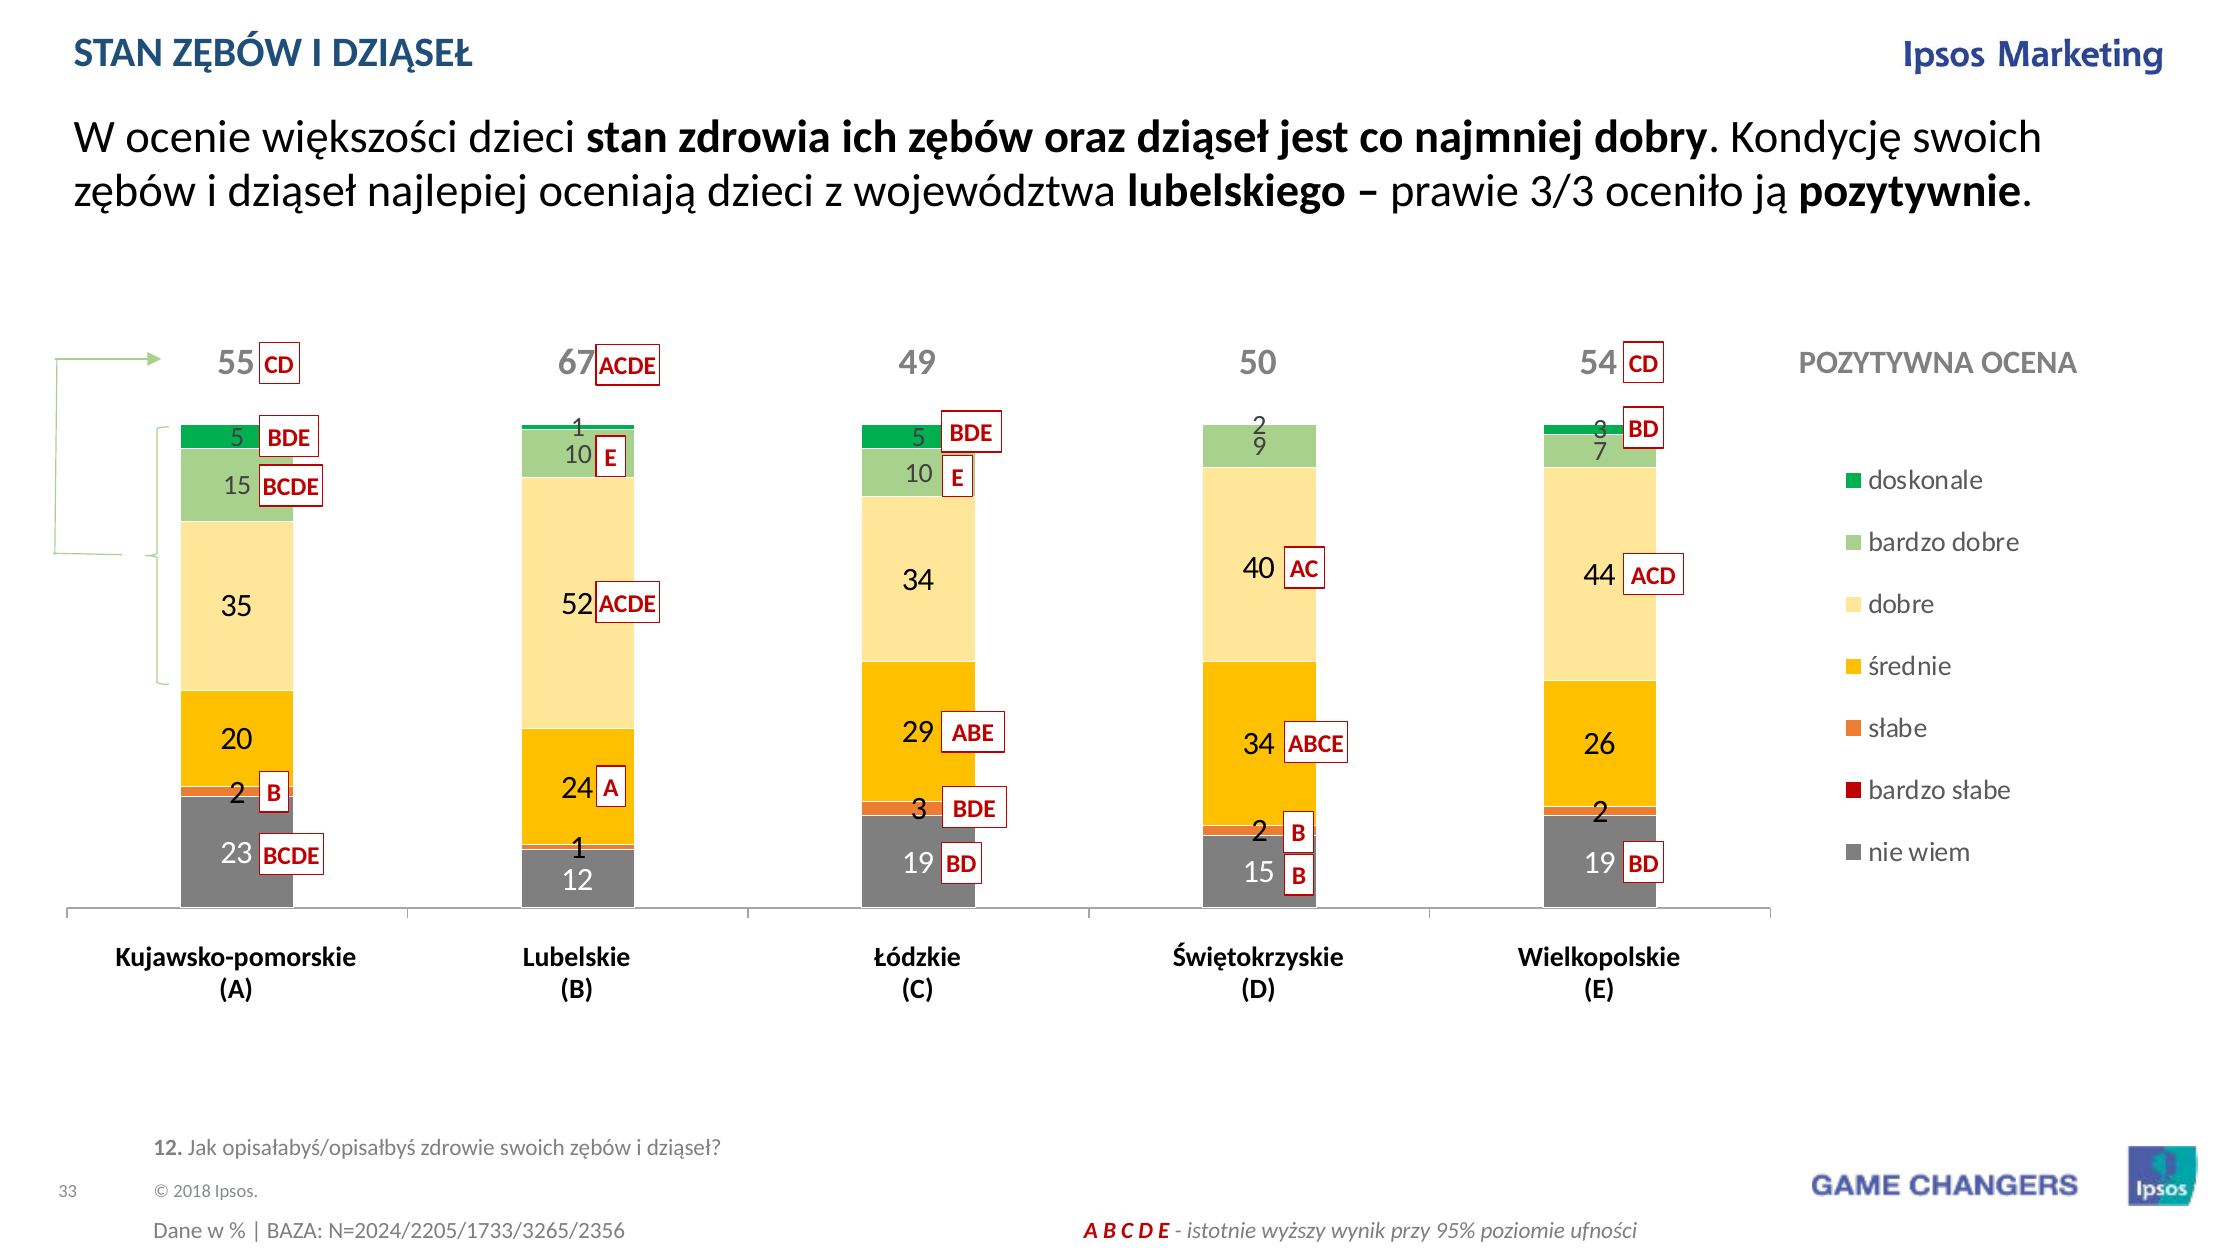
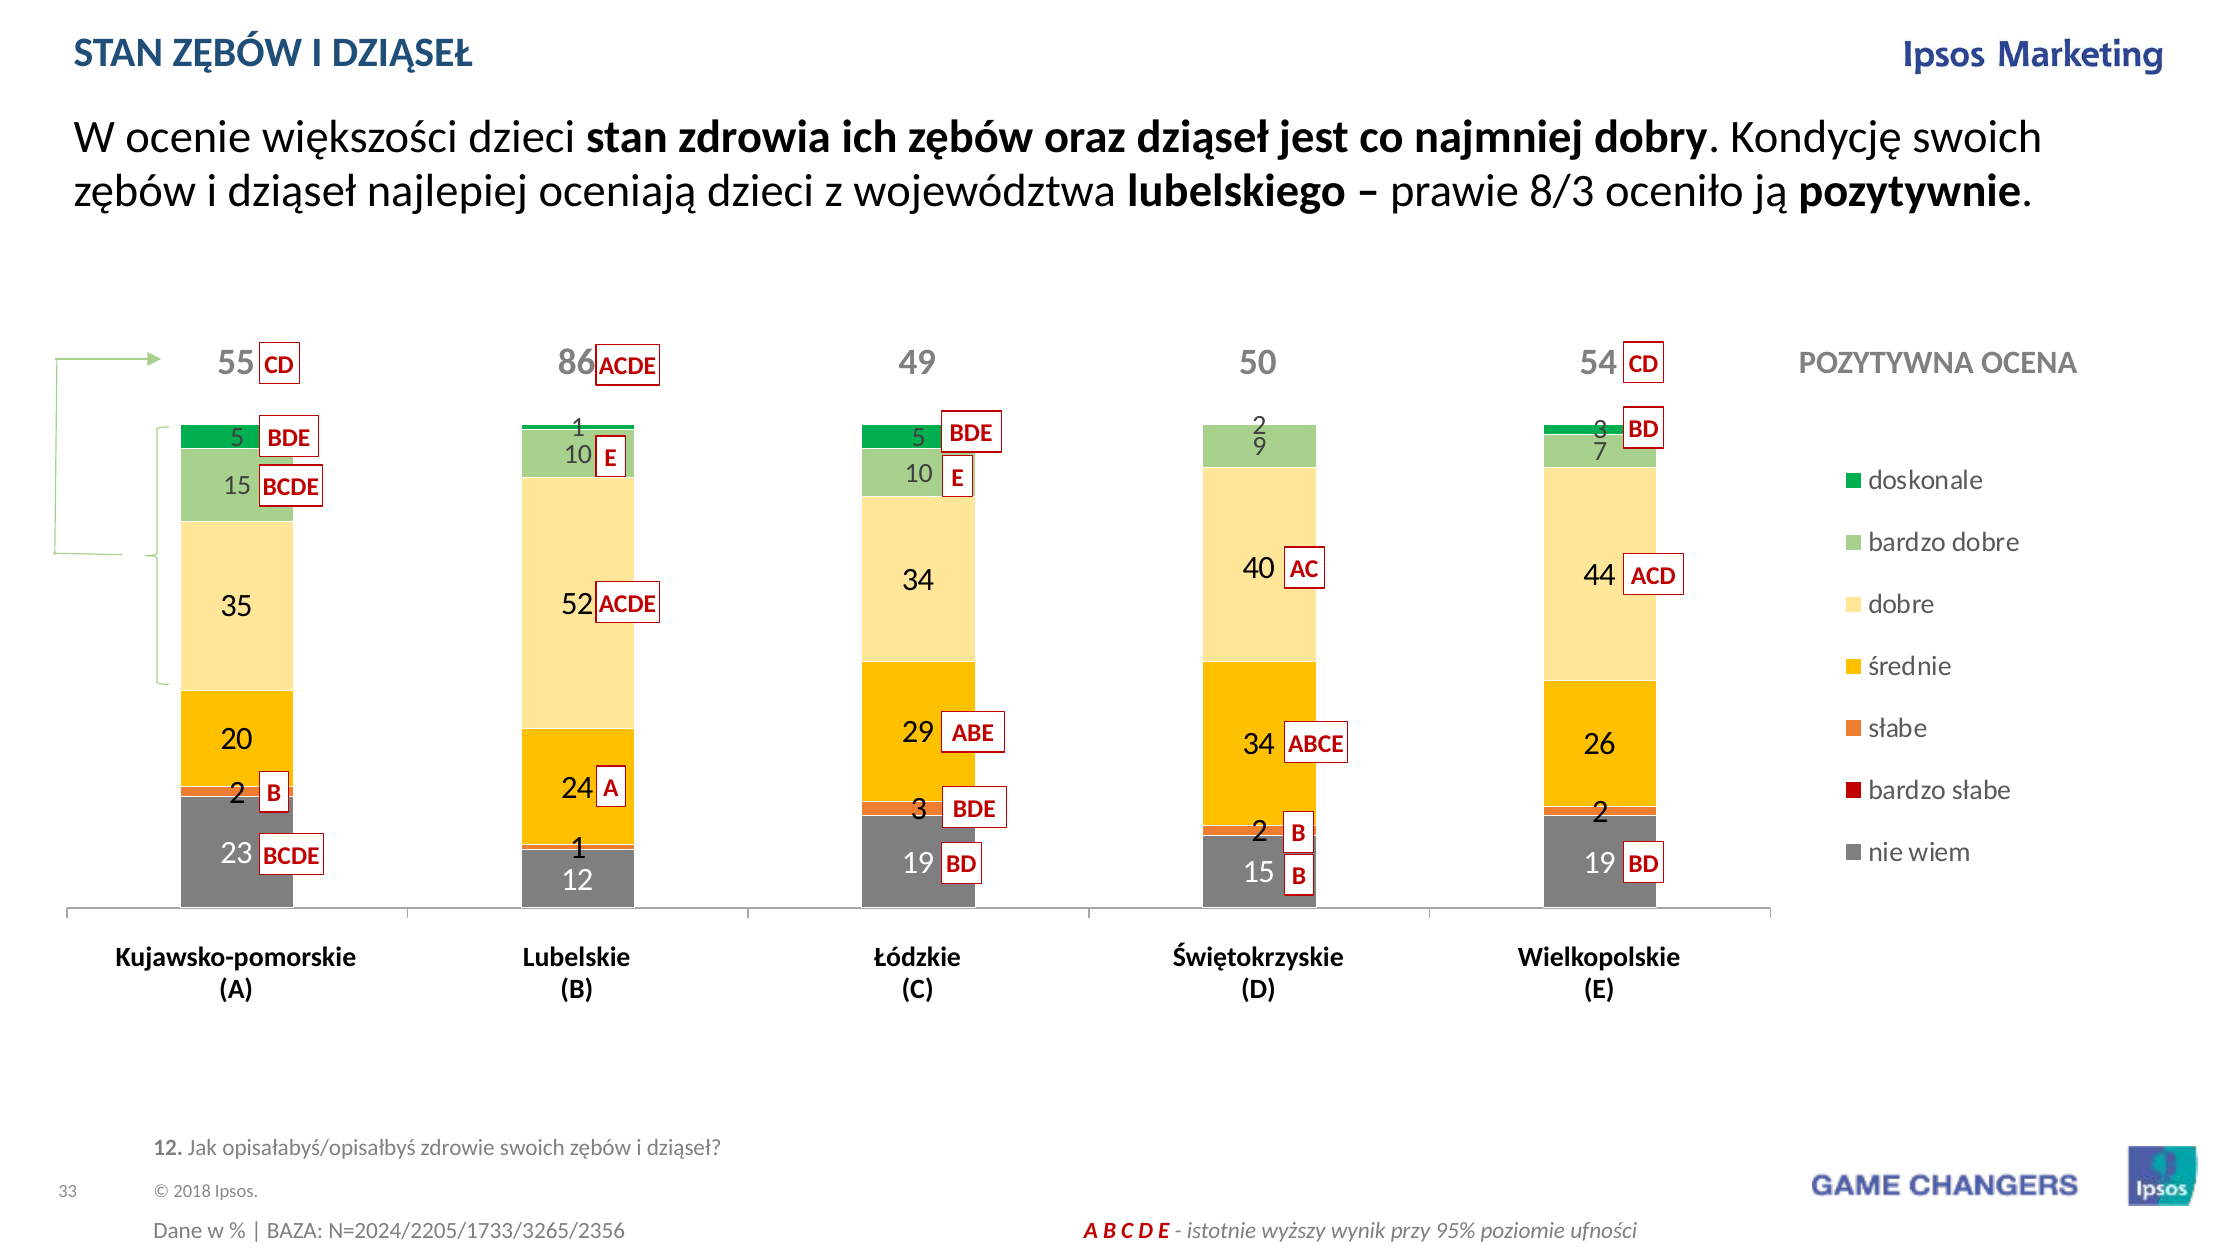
3/3: 3/3 -> 8/3 (1562, 191)
67: 67 -> 86 (577, 362)
